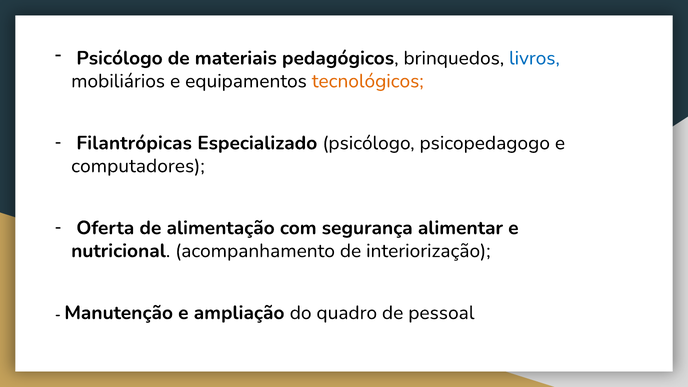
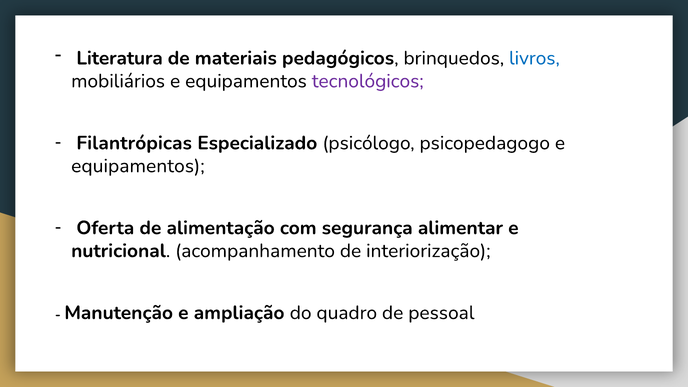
Psicólogo: Psicólogo -> Literatura (120, 58)
tecnológicos colour: orange -> purple (368, 81)
computadores: computadores -> equipamentos (138, 166)
